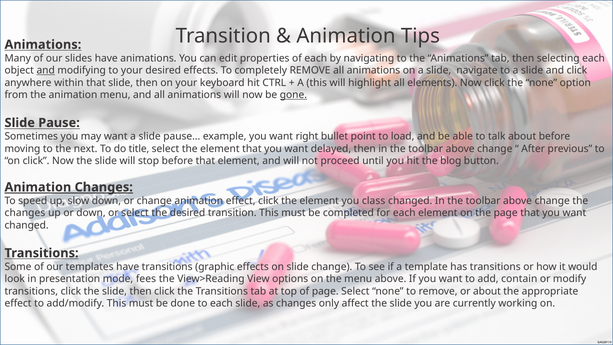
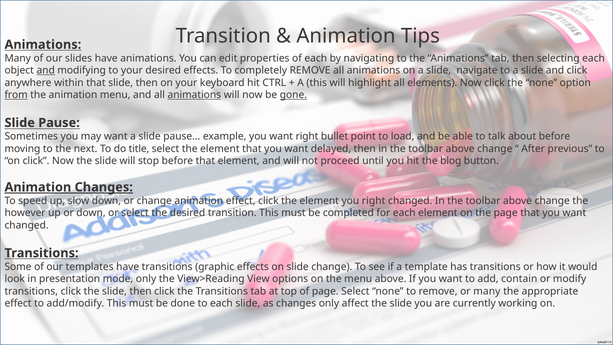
from underline: none -> present (16, 95)
animations underline: none -> present (194, 95)
you class: class -> right (374, 201)
changes: changes -> however (25, 213)
mode fees: fees -> only (146, 279)
or about: about -> many (487, 291)
